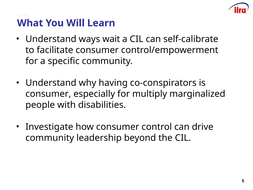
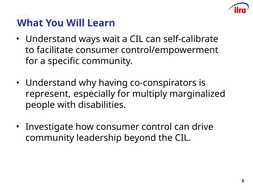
consumer: consumer -> represent (48, 94)
